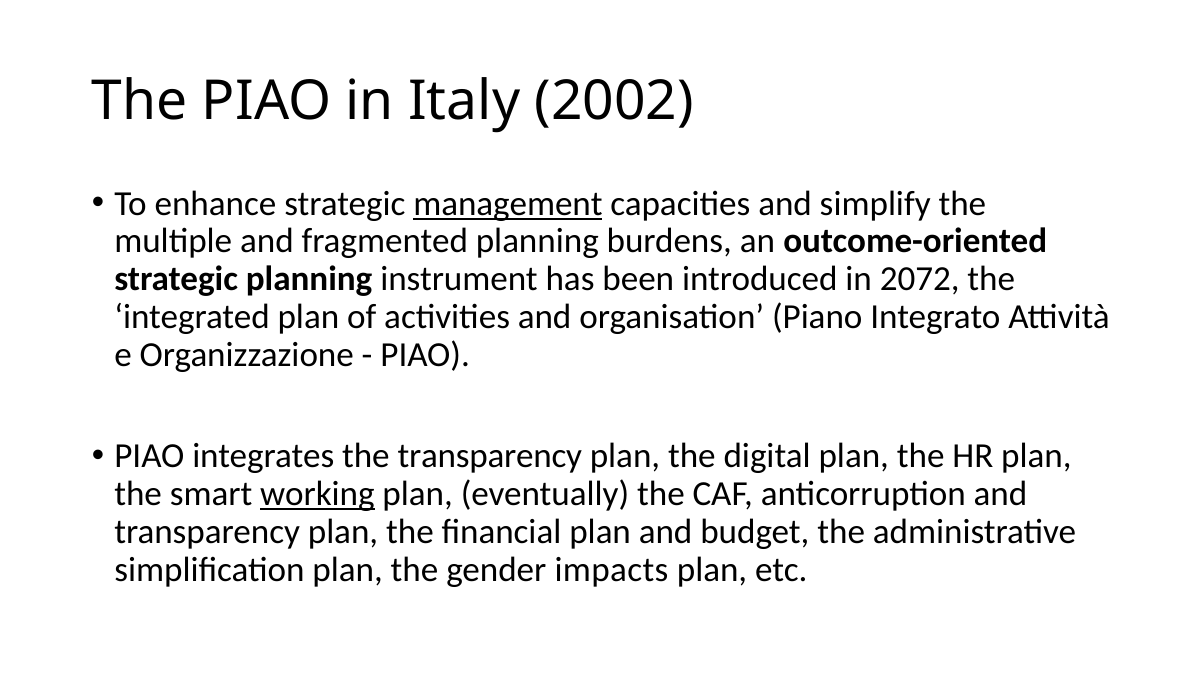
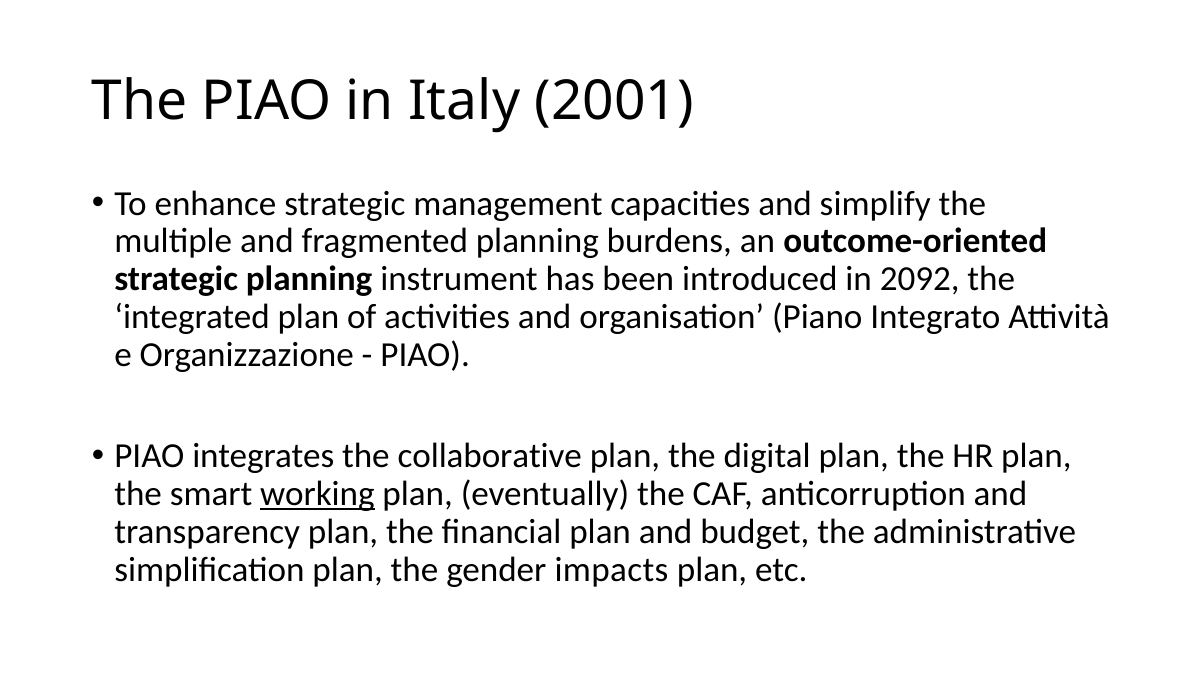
2002: 2002 -> 2001 (614, 101)
management underline: present -> none (508, 204)
2072: 2072 -> 2092 (920, 279)
the transparency: transparency -> collaborative (490, 456)
